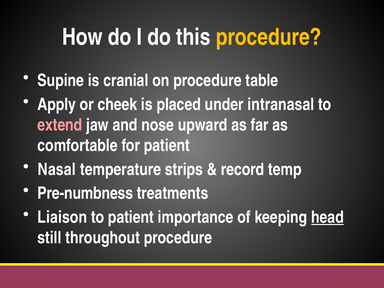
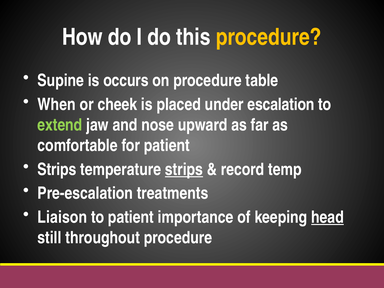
cranial: cranial -> occurs (126, 81)
Apply: Apply -> When (57, 104)
intranasal: intranasal -> escalation (281, 104)
extend colour: pink -> light green (60, 125)
Nasal: Nasal -> Strips (57, 169)
strips underline: none -> present (184, 169)
Pre-numbness: Pre-numbness -> Pre-escalation (85, 193)
